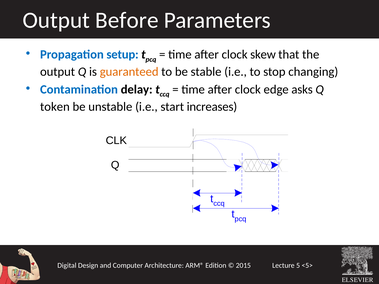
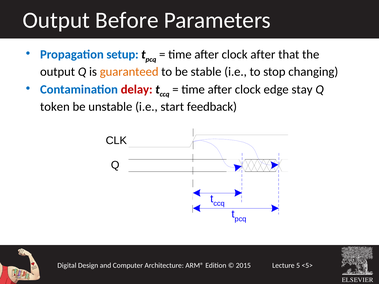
clock skew: skew -> after (263, 55)
delay colour: black -> red (137, 89)
asks: asks -> stay (302, 89)
increases: increases -> feedback (212, 107)
